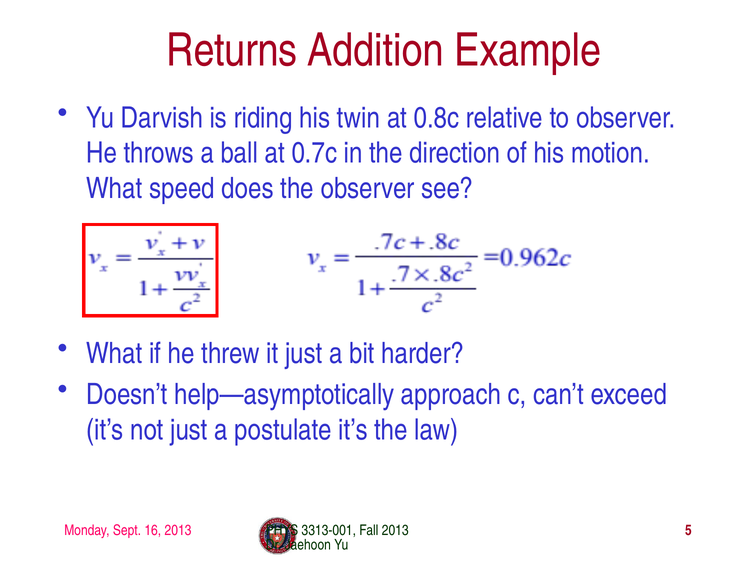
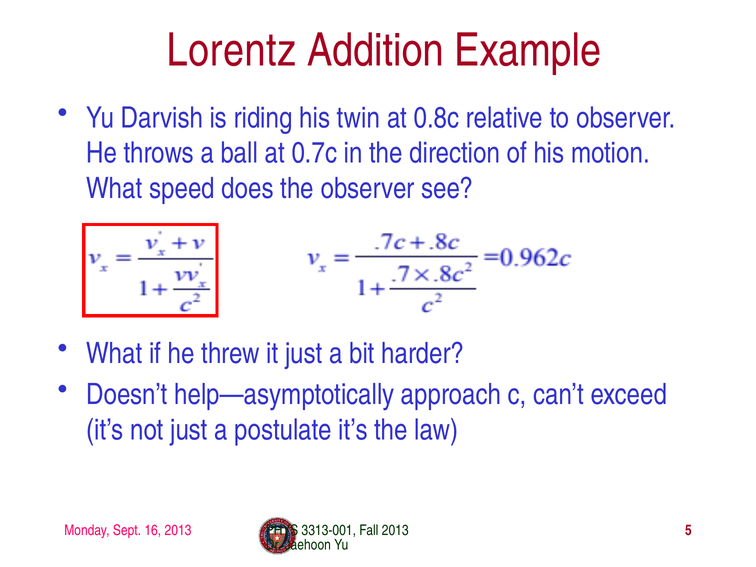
Returns: Returns -> Lorentz (231, 50)
